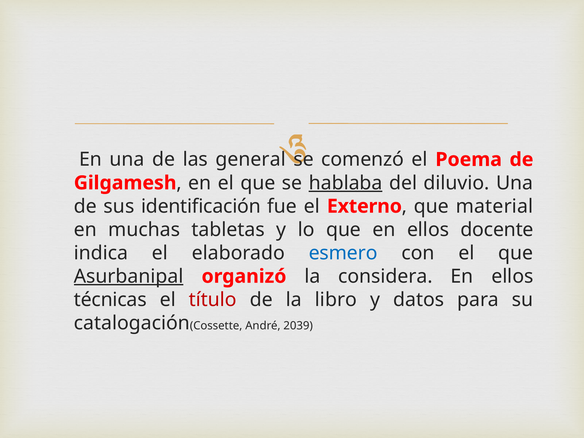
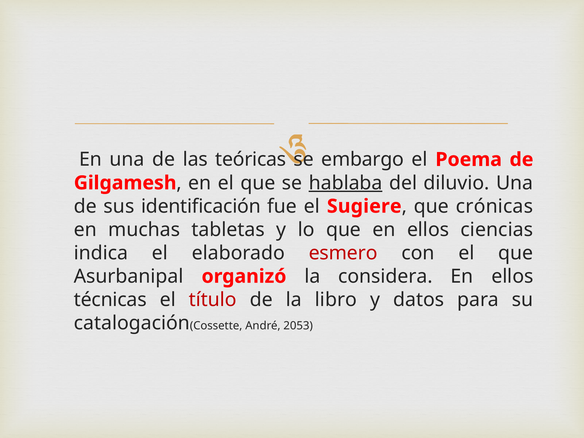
general: general -> teóricas (251, 160)
comenzó: comenzó -> embargo (363, 160)
Externo: Externo -> Sugiere (364, 206)
material: material -> crónicas (495, 206)
docente: docente -> ciencias (497, 230)
esmero colour: blue -> red (343, 253)
Asurbanipal underline: present -> none (129, 276)
2039: 2039 -> 2053 (298, 326)
